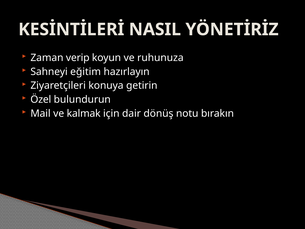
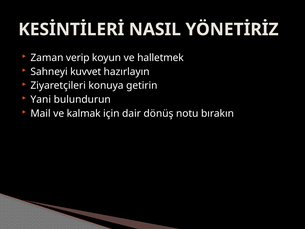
ruhunuza: ruhunuza -> halletmek (160, 58)
eğitim: eğitim -> kuvvet (86, 72)
Özel: Özel -> Yani (41, 99)
